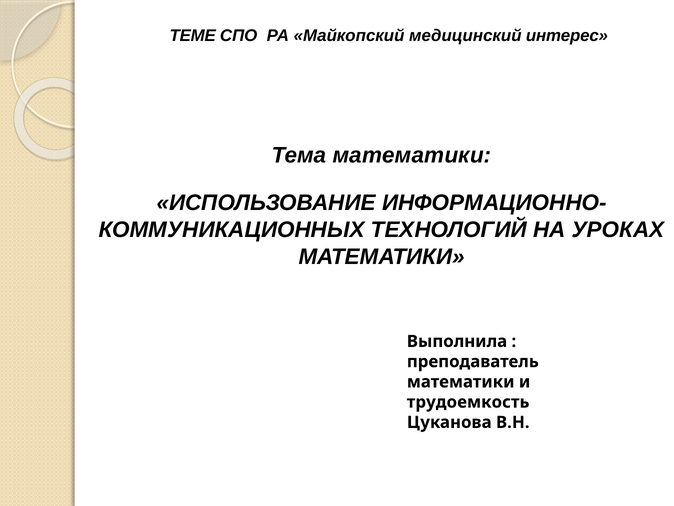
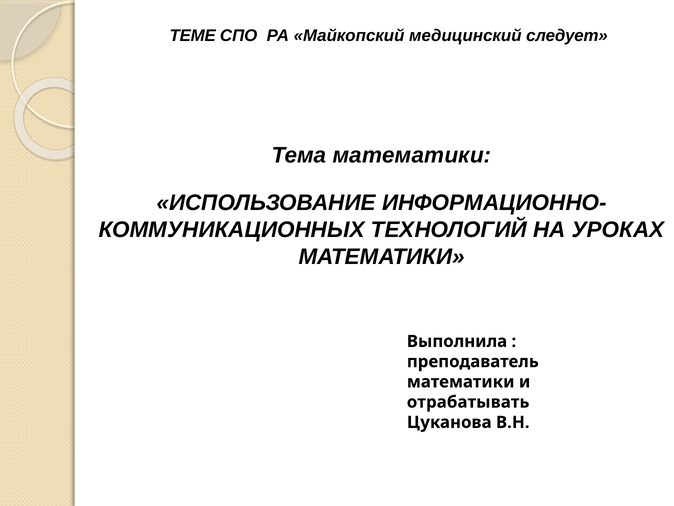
интерес: интерес -> следует (567, 36)
трудоемкость: трудоемкость -> отрабатывать (468, 402)
